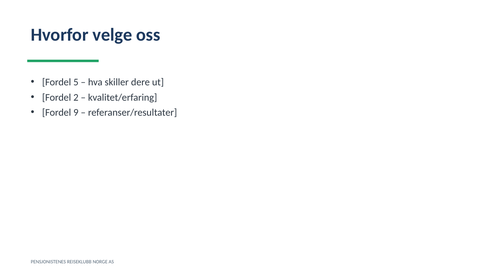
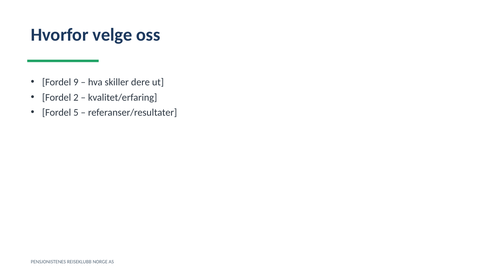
5: 5 -> 9 (76, 82)
9: 9 -> 5 (76, 112)
